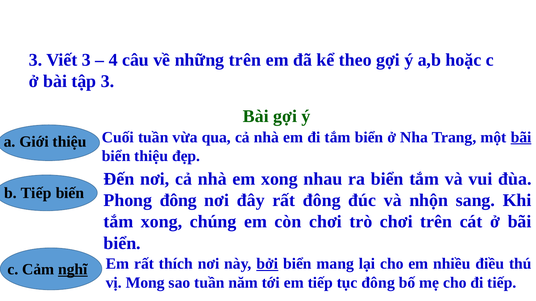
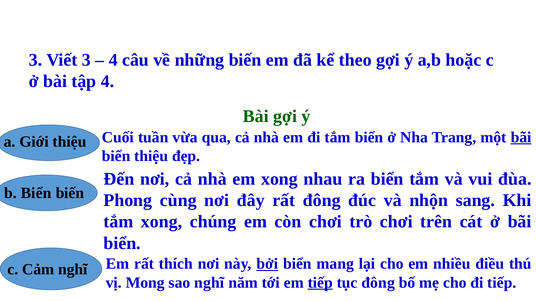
những trên: trên -> biến (245, 60)
tập 3: 3 -> 4 (107, 81)
b Tiếp: Tiếp -> Biển (36, 193)
Phong đông: đông -> cùng (178, 201)
nghĩ underline: present -> none (73, 270)
sao tuần: tuần -> nghĩ (209, 283)
tiếp underline: none -> present (320, 283)
